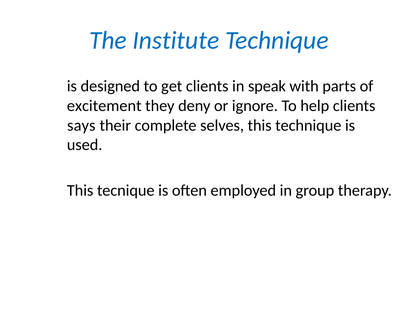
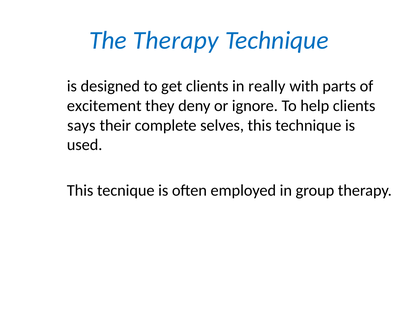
The Institute: Institute -> Therapy (176, 40)
speak: speak -> really (267, 86)
